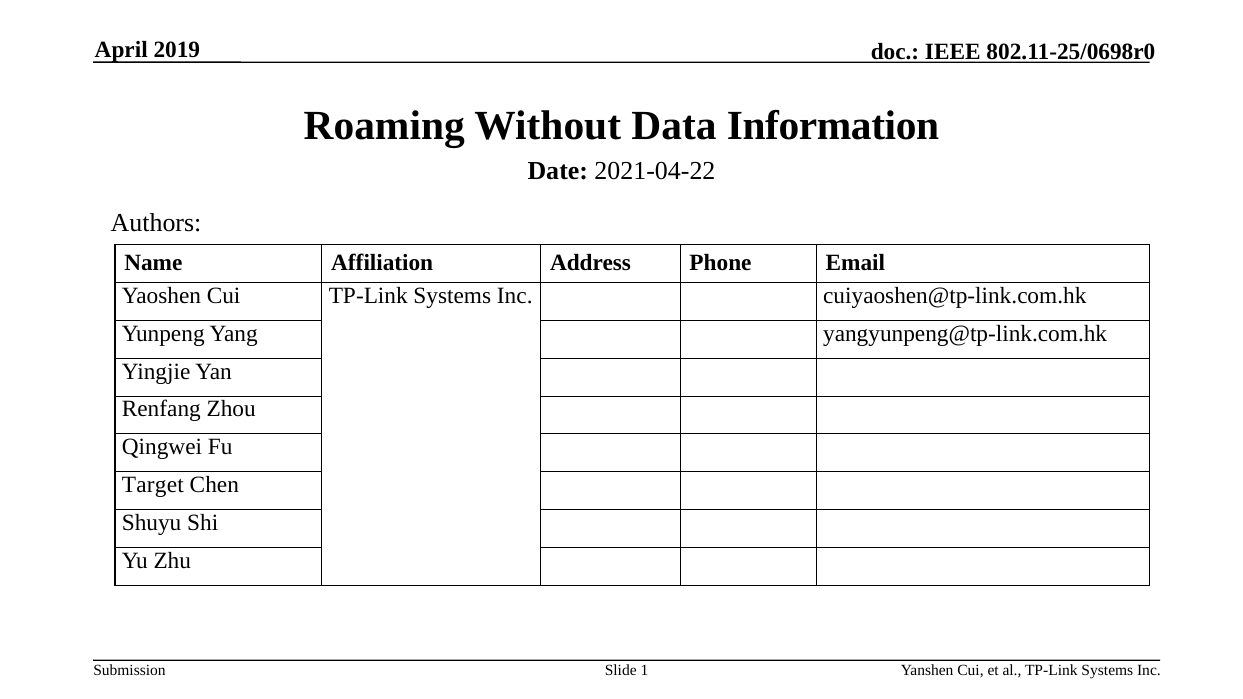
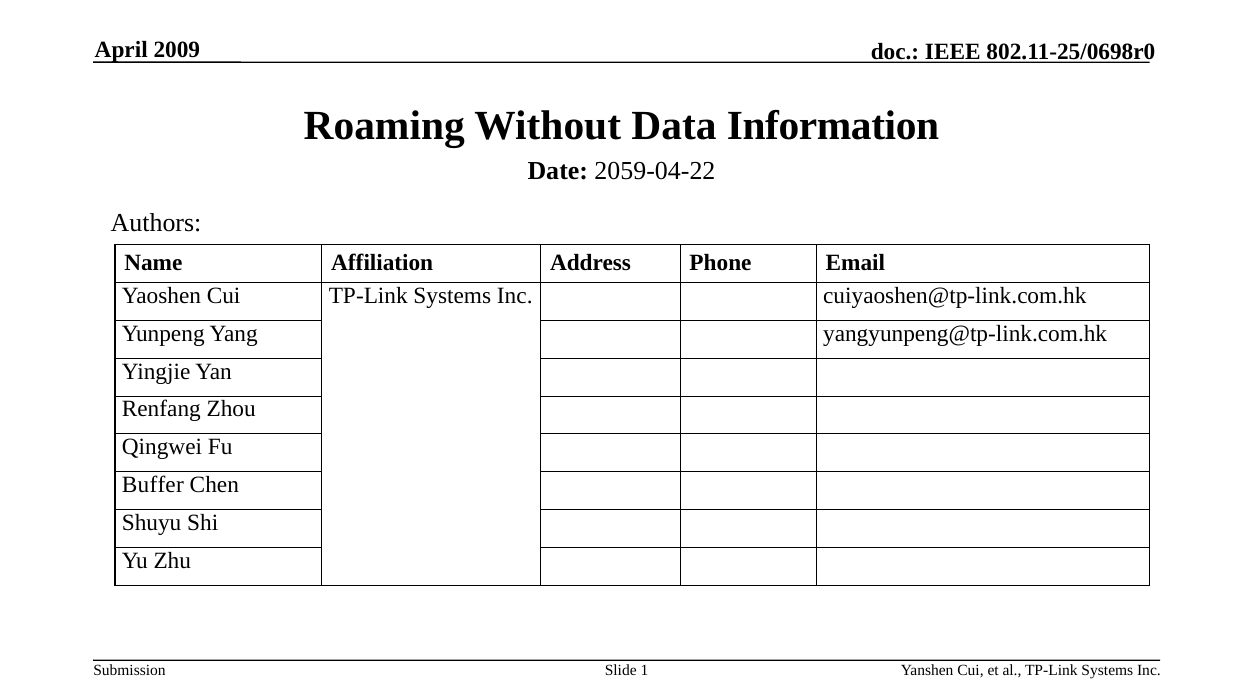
2019: 2019 -> 2009 (177, 49)
2021-04-22: 2021-04-22 -> 2059-04-22 (655, 171)
Target: Target -> Buffer (153, 485)
